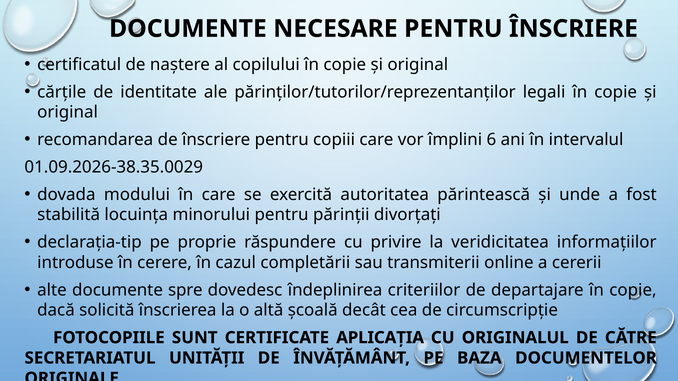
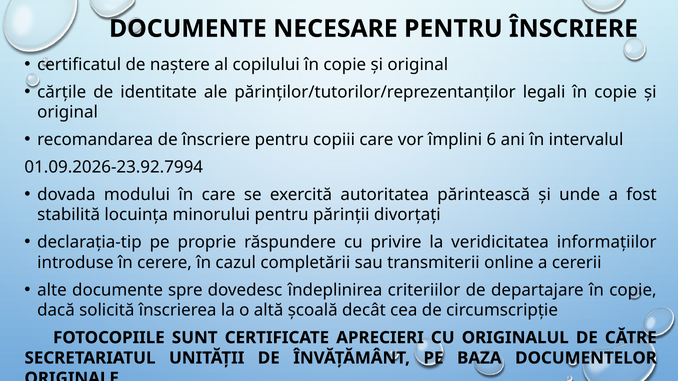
01.09.2026-38.35.0029: 01.09.2026-38.35.0029 -> 01.09.2026-23.92.7994 (114, 167)
APLICAȚIA: APLICAȚIA -> APRECIERI (380, 338)
